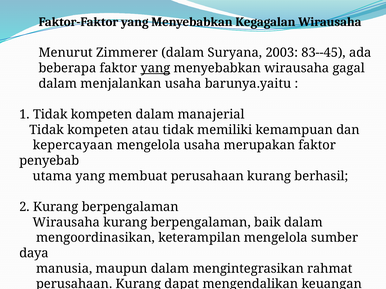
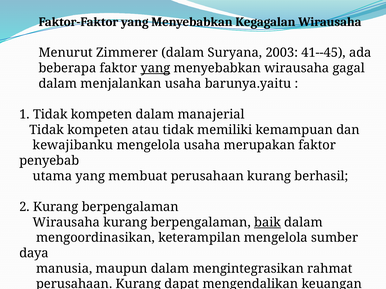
83--45: 83--45 -> 41--45 (324, 53)
kepercayaan: kepercayaan -> kewajibanku (73, 145)
baik underline: none -> present (268, 223)
